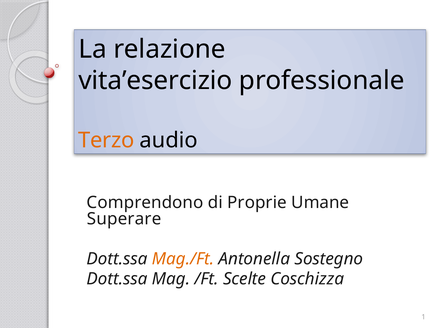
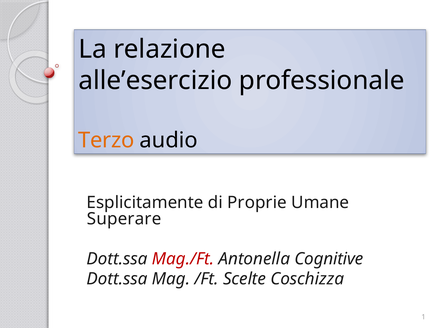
vita’esercizio: vita’esercizio -> alle’esercizio (155, 81)
Comprendono: Comprendono -> Esplicitamente (145, 203)
Mag./Ft colour: orange -> red (183, 259)
Sostegno: Sostegno -> Cognitive (329, 259)
